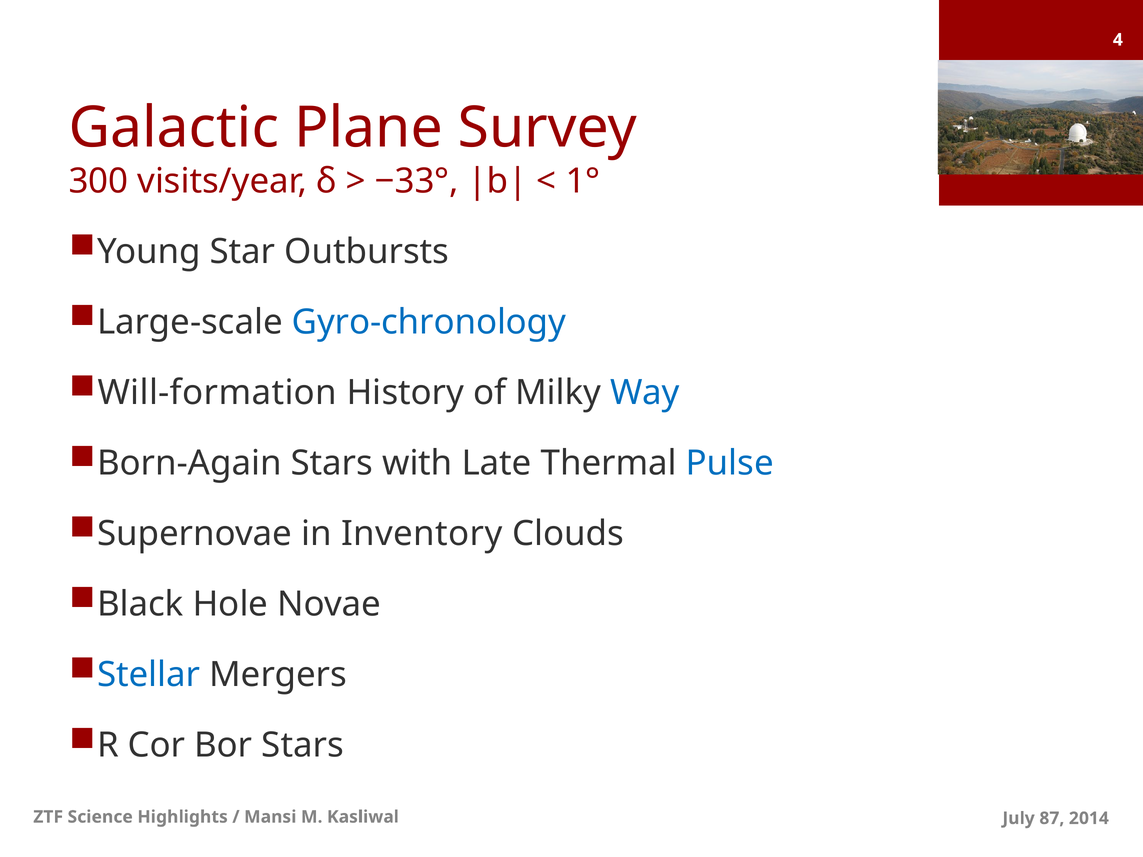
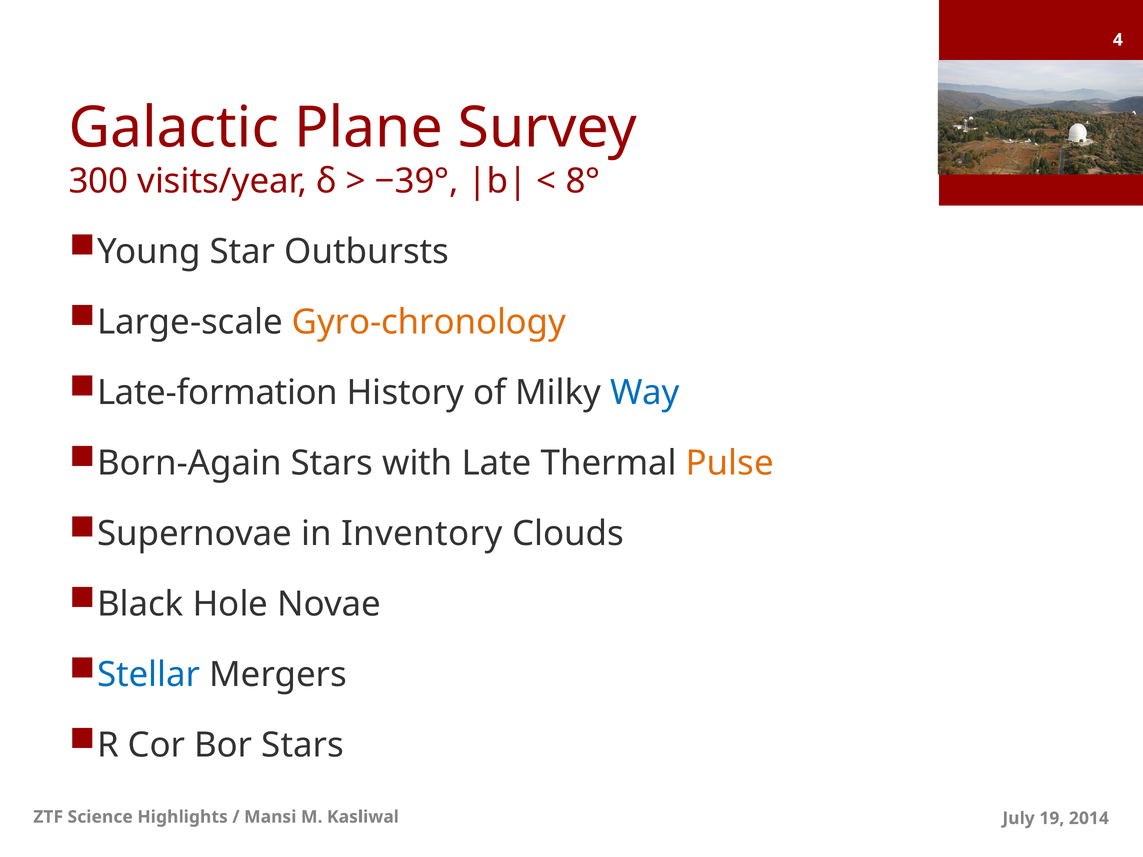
−33°: −33° -> −39° (417, 181)
1°: 1° -> 8° (583, 181)
Gyro-chronology colour: blue -> orange (429, 323)
Will-formation: Will-formation -> Late-formation (218, 393)
Pulse colour: blue -> orange (730, 463)
87: 87 -> 19 (1052, 819)
